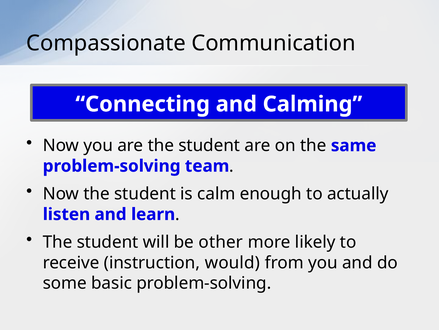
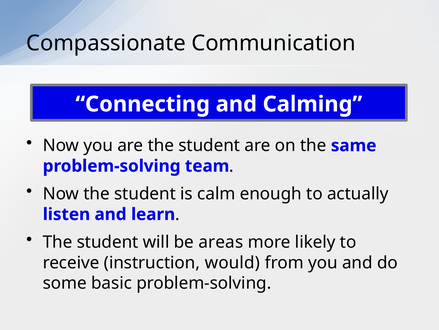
other: other -> areas (221, 242)
